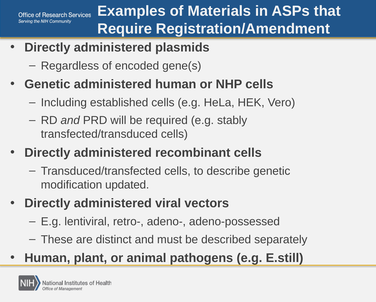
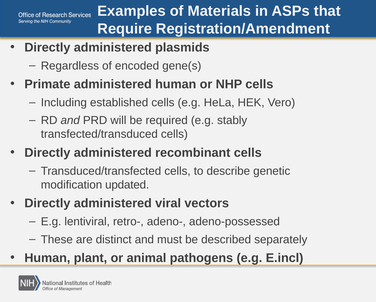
Genetic: Genetic -> Primate (47, 84)
E.still: E.still -> E.incl (285, 258)
